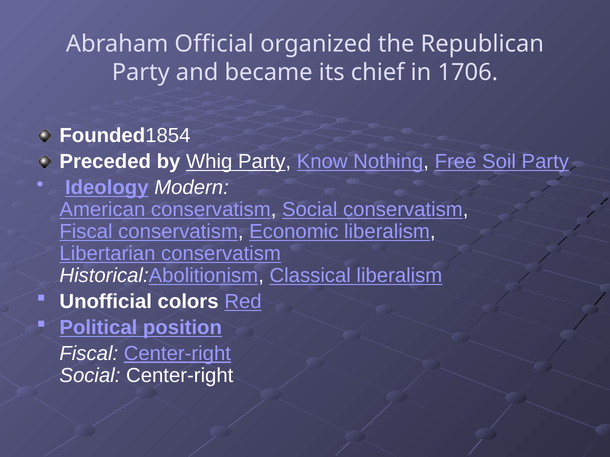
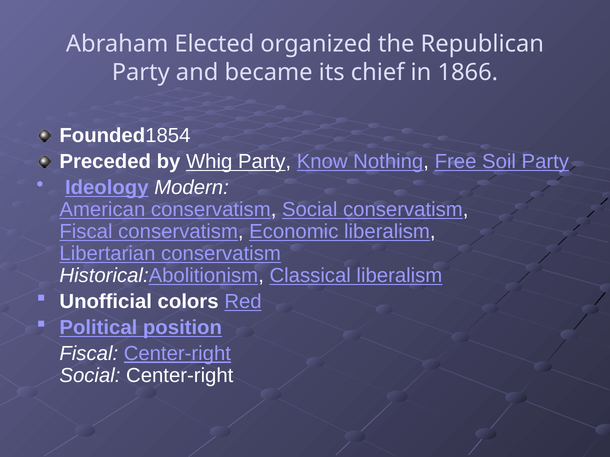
Official: Official -> Elected (214, 44)
1706: 1706 -> 1866 (468, 72)
